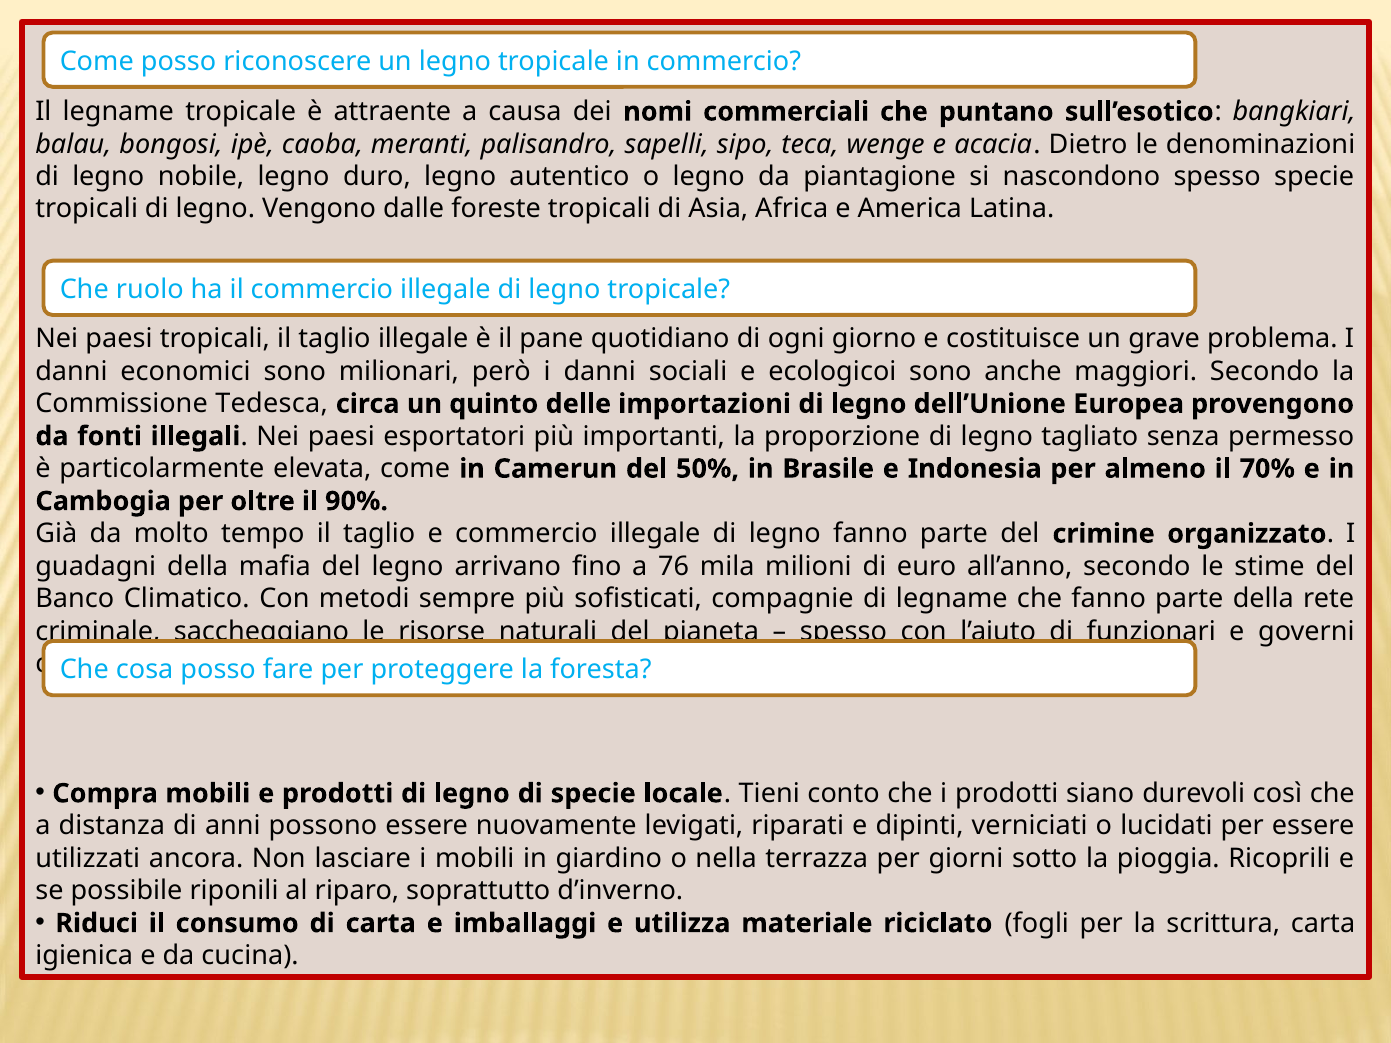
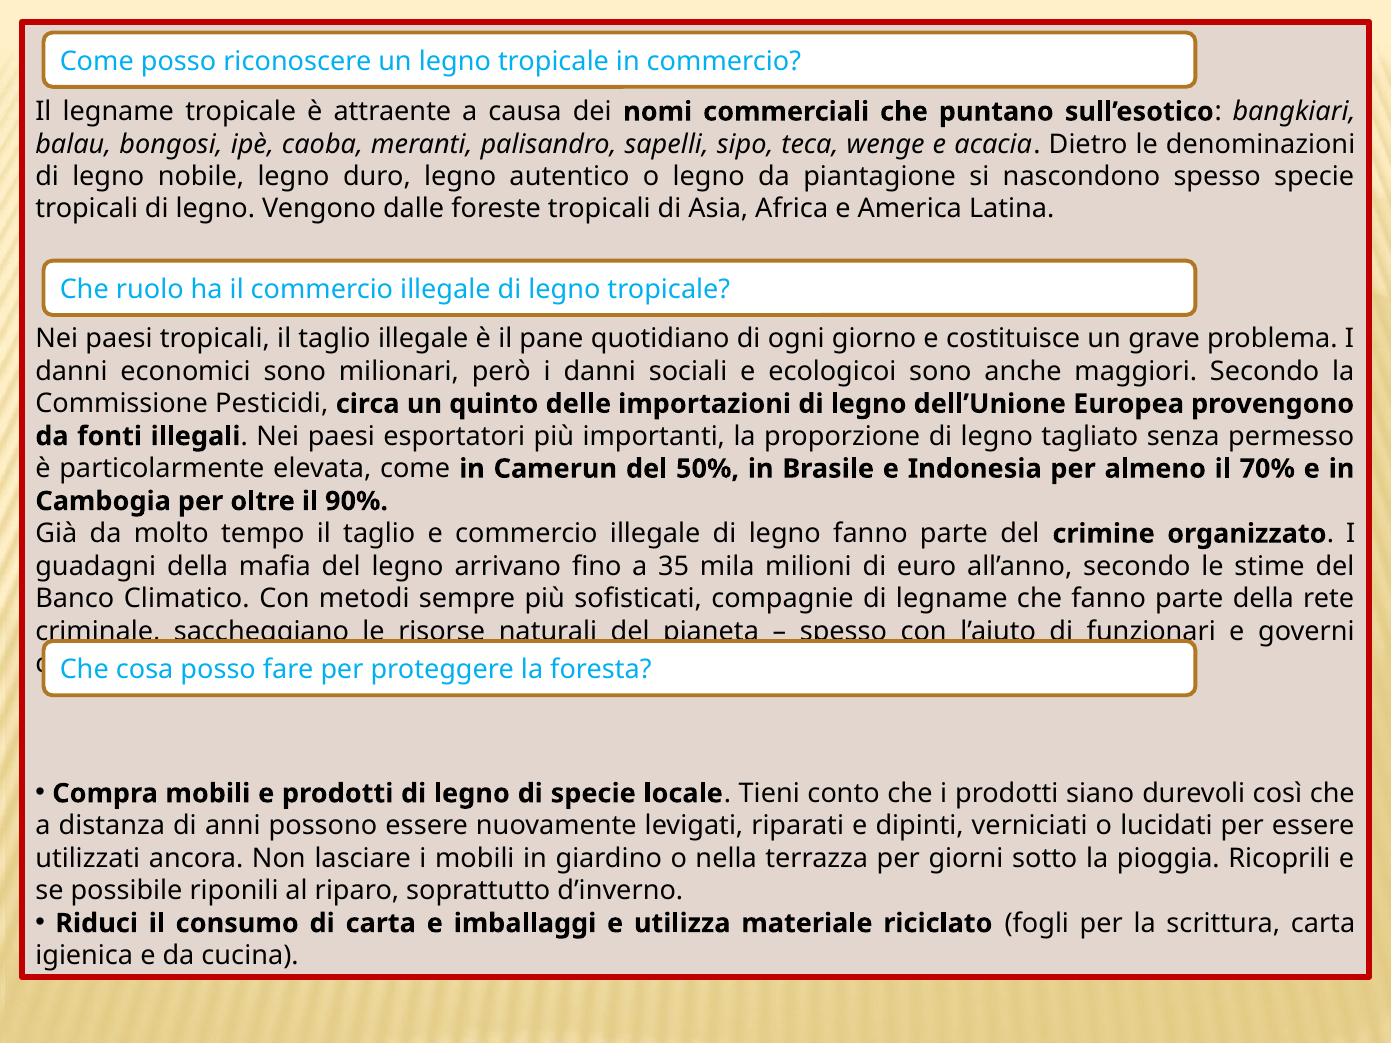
Tedesca: Tedesca -> Pesticidi (272, 404)
76: 76 -> 35 (674, 566)
